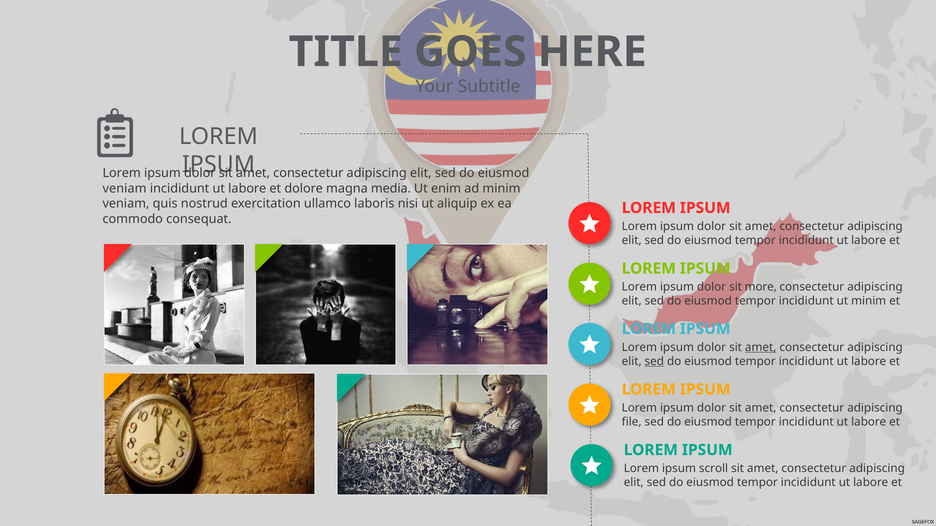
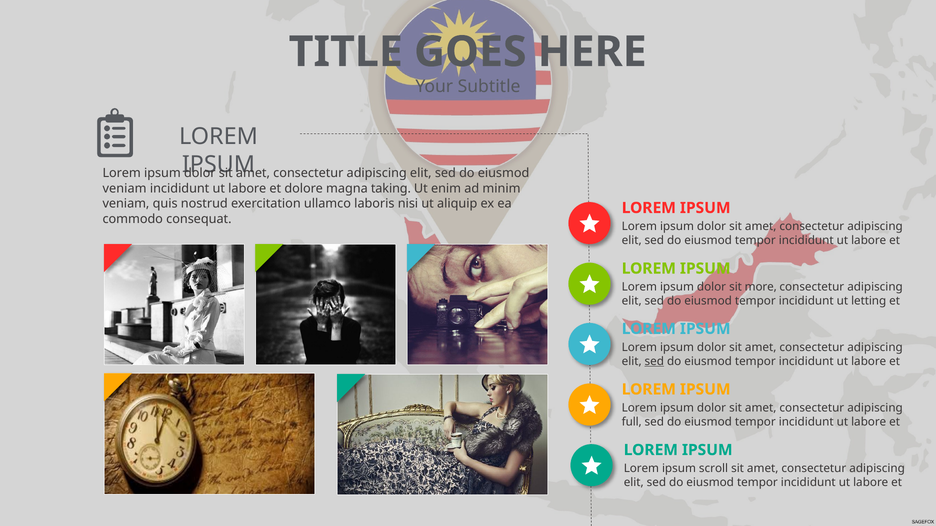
media: media -> taking (391, 189)
ut minim: minim -> letting (869, 301)
amet underline: present -> none (761, 347)
file: file -> full (632, 422)
